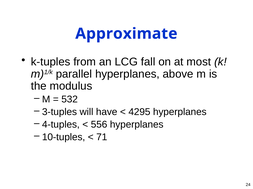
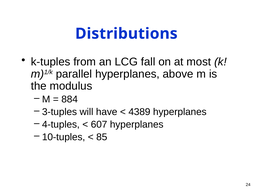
Approximate: Approximate -> Distributions (126, 34)
532: 532 -> 884 (70, 100)
4295: 4295 -> 4389 (139, 112)
556: 556 -> 607 (99, 125)
71: 71 -> 85 (102, 138)
